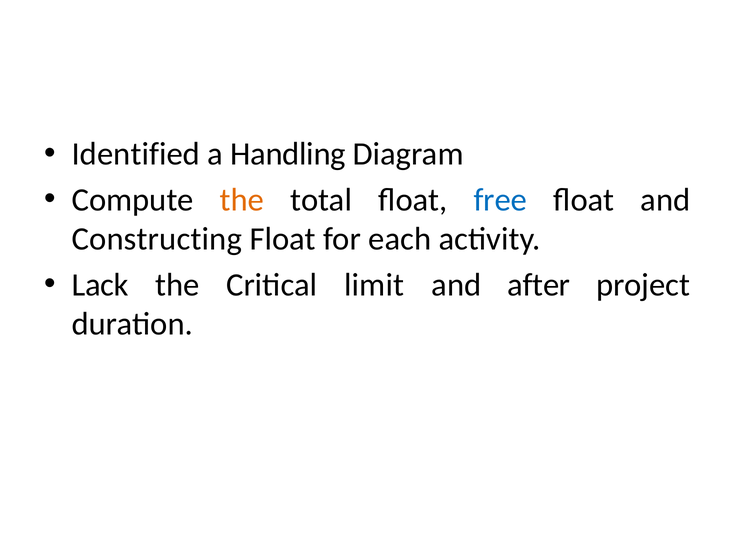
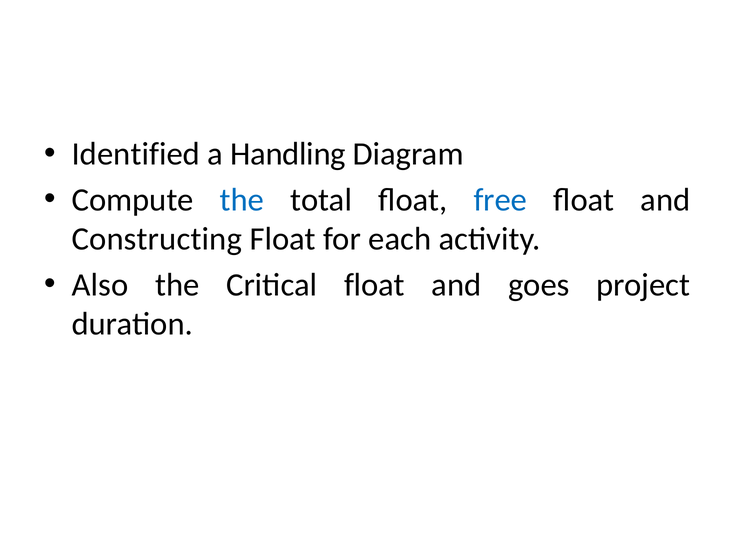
the colour: orange -> blue (242, 200)
Lack: Lack -> Also (100, 285)
Critical limit: limit -> float (374, 285)
after: after -> goes (539, 285)
